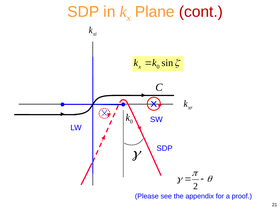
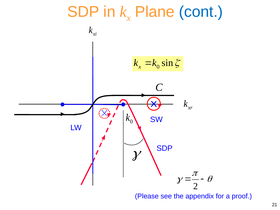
cont colour: red -> blue (201, 12)
